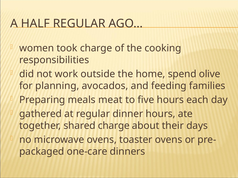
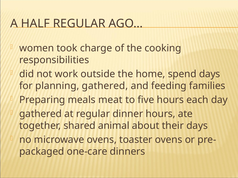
spend olive: olive -> days (210, 74)
planning avocados: avocados -> gathered (105, 86)
shared charge: charge -> animal (114, 126)
